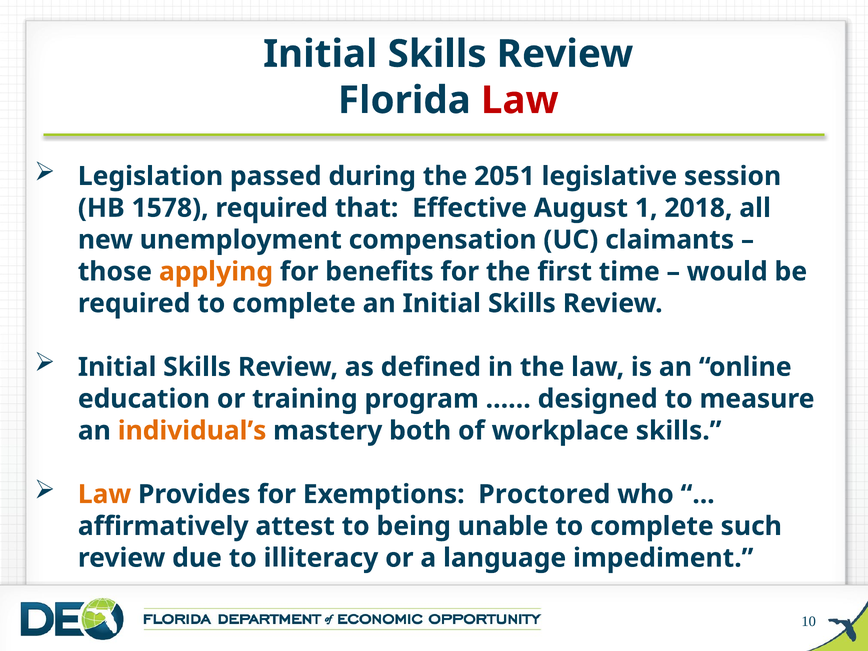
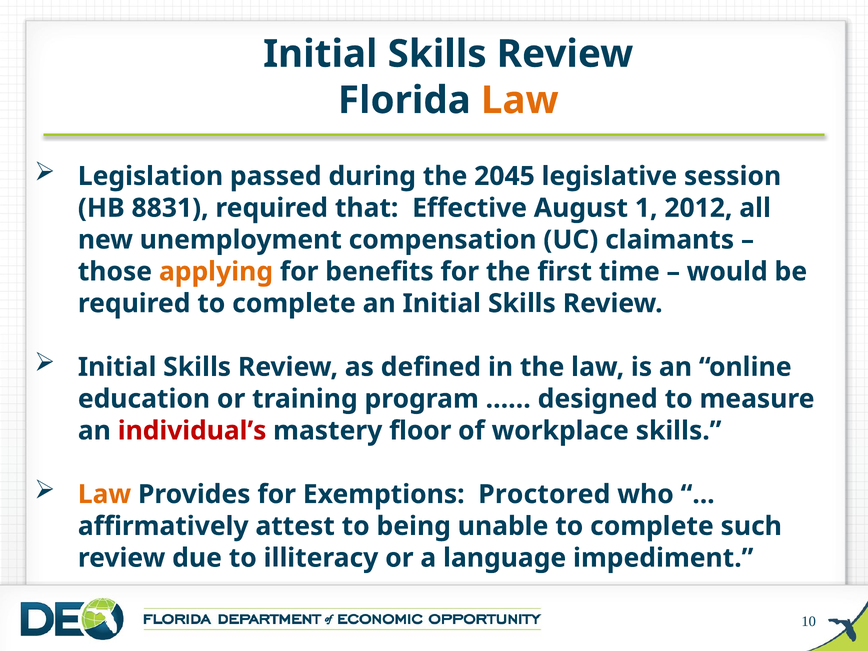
Law colour: red -> orange (520, 100)
2051: 2051 -> 2045 (504, 176)
1578: 1578 -> 8831 (170, 208)
2018: 2018 -> 2012 (698, 208)
individual’s colour: orange -> red (192, 431)
both: both -> floor (420, 431)
